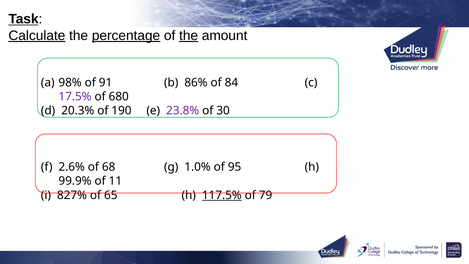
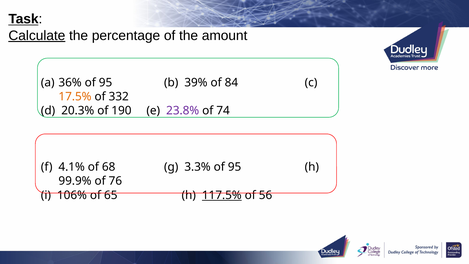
percentage underline: present -> none (126, 36)
the underline: present -> none (189, 36)
98%: 98% -> 36% (70, 82)
91: 91 -> 95 (106, 82)
86%: 86% -> 39% (196, 82)
17.5% colour: purple -> orange (75, 97)
680: 680 -> 332 (119, 97)
30: 30 -> 74 (223, 111)
2.6%: 2.6% -> 4.1% (72, 167)
1.0%: 1.0% -> 3.3% (198, 167)
11: 11 -> 76 (115, 181)
827%: 827% -> 106% (72, 195)
79: 79 -> 56 (266, 195)
